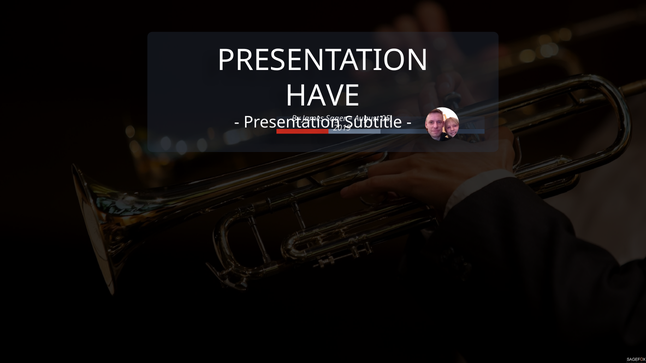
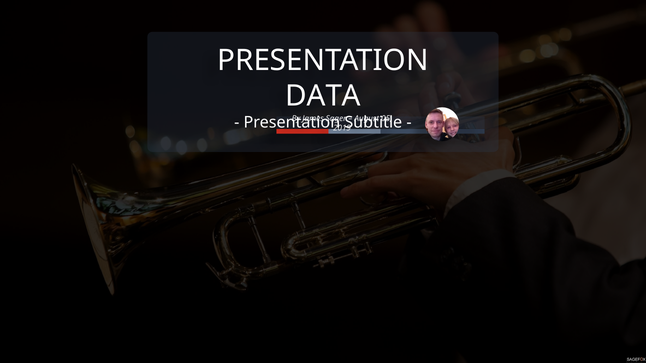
HAVE: HAVE -> DATA (323, 96)
